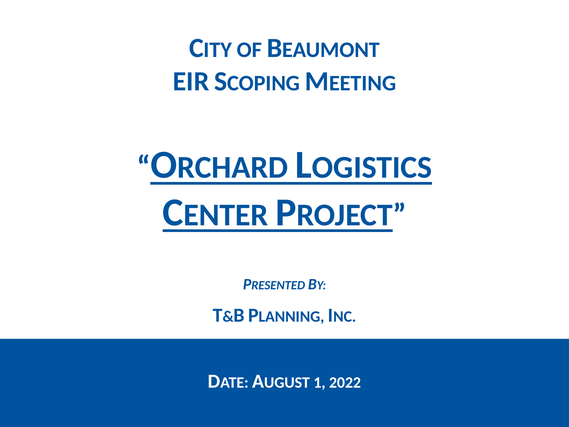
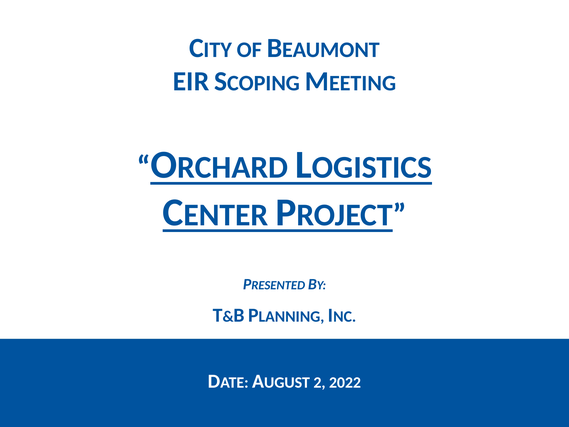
1: 1 -> 2 (319, 382)
